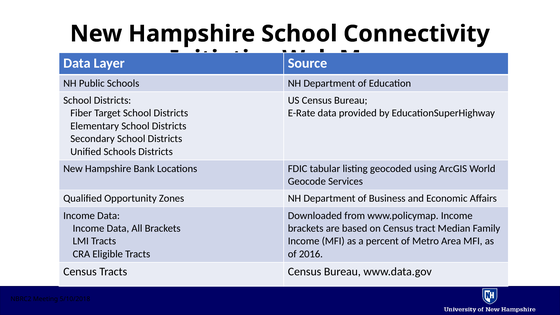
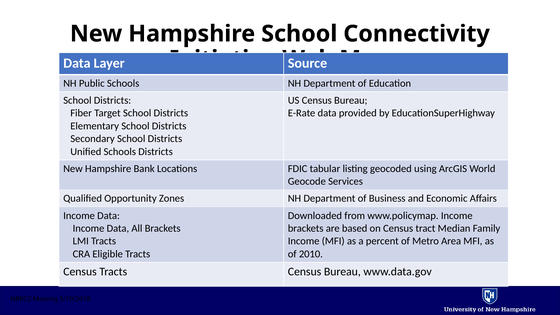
2016: 2016 -> 2010 (311, 254)
